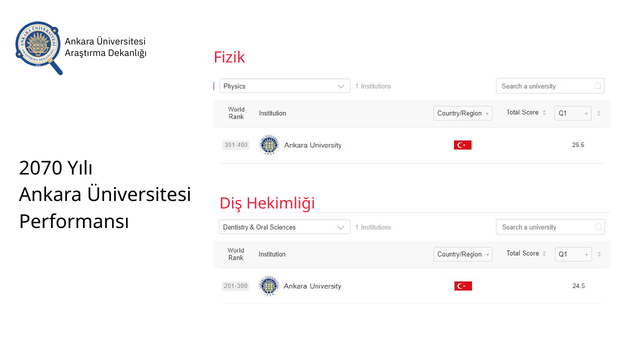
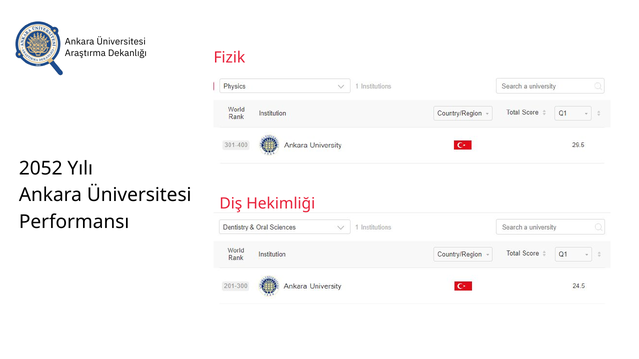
2070: 2070 -> 2052 (41, 169)
